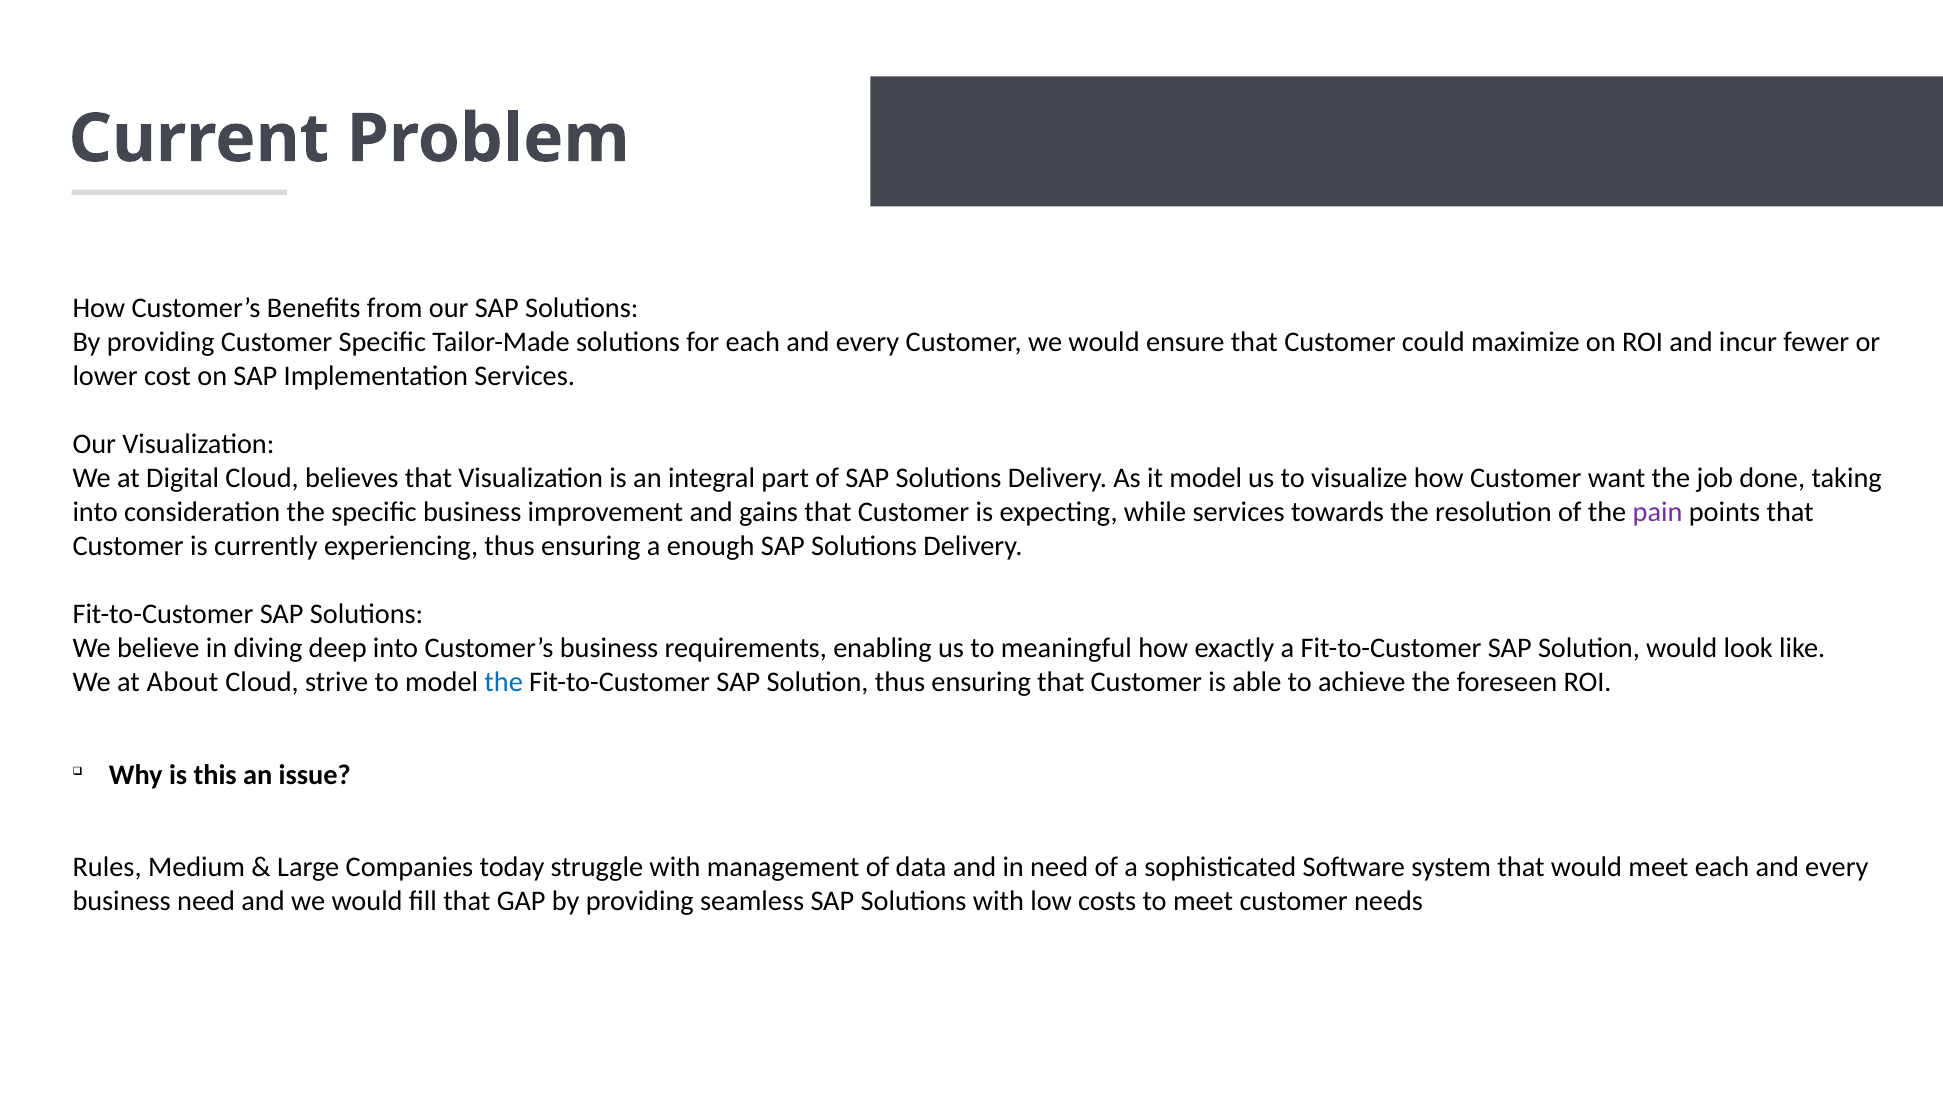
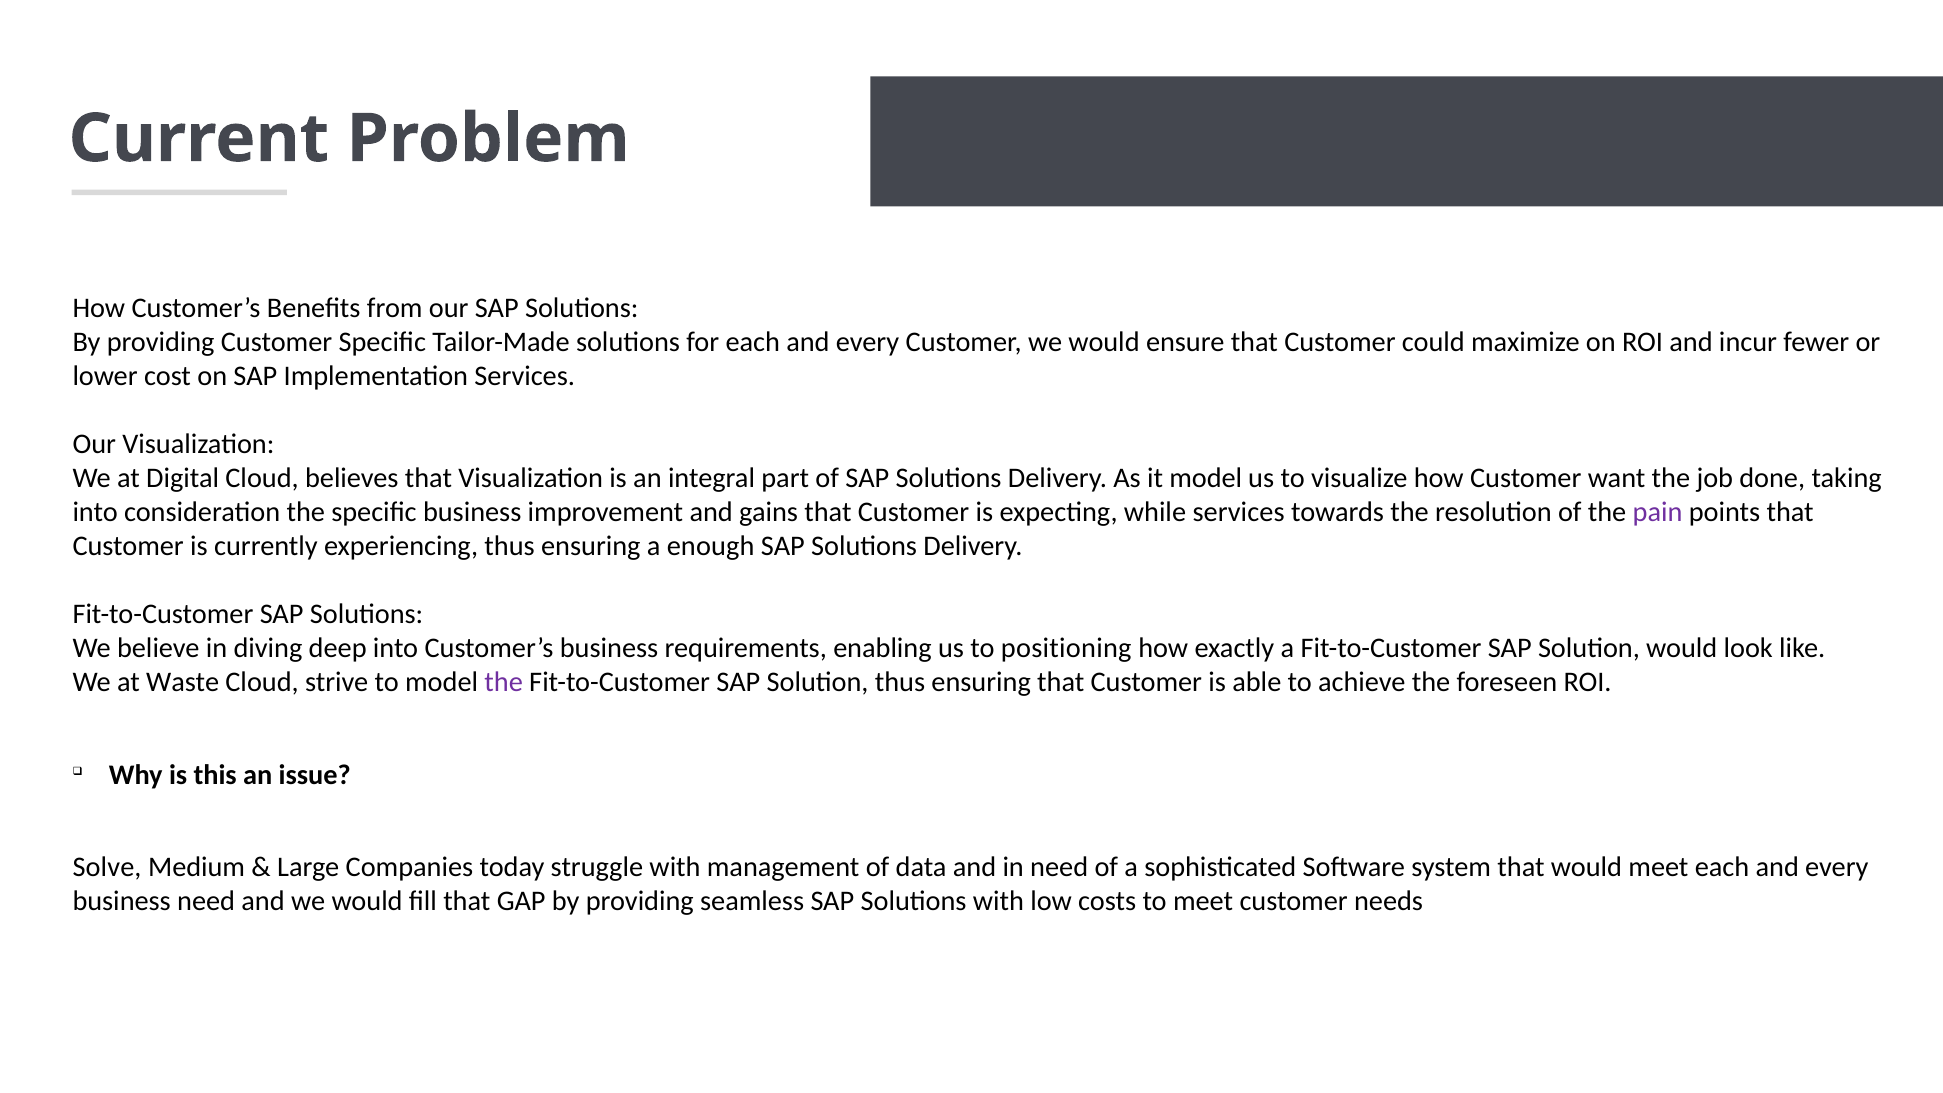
meaningful: meaningful -> positioning (1066, 648)
About: About -> Waste (183, 682)
the colour: blue -> purple (504, 682)
Rules: Rules -> Solve (107, 867)
